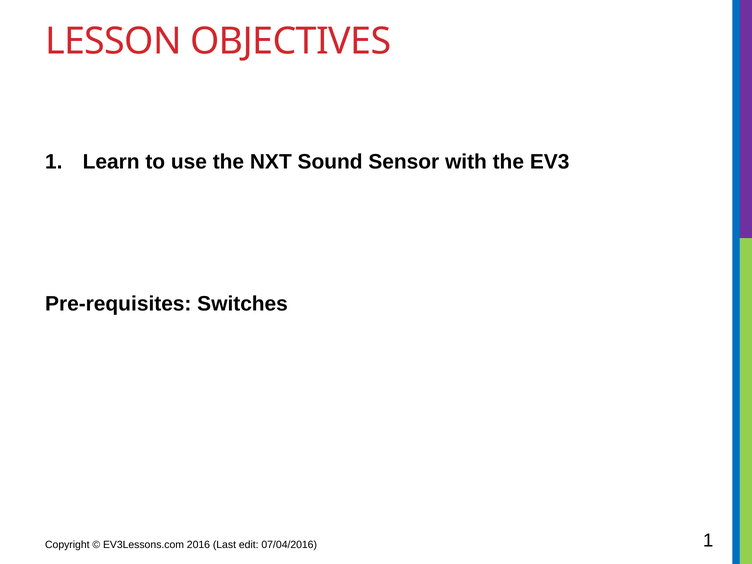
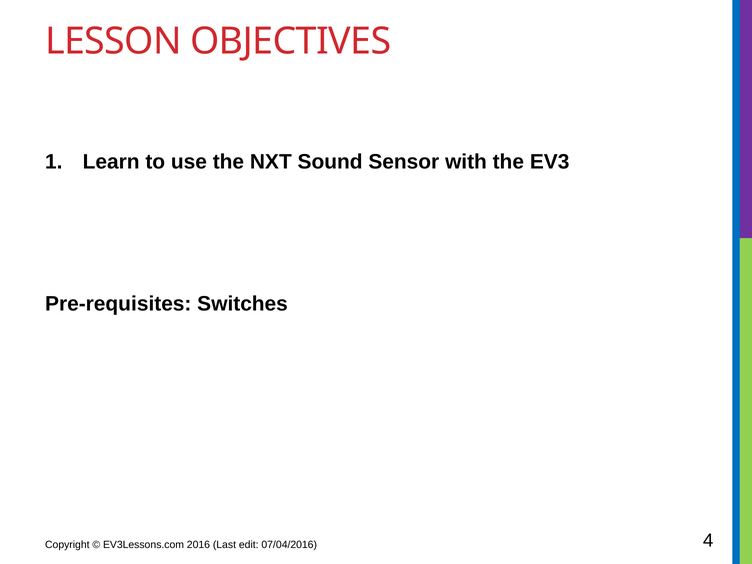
07/04/2016 1: 1 -> 4 (708, 541)
